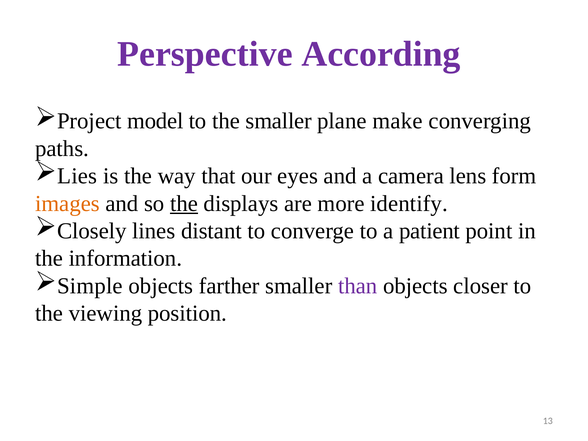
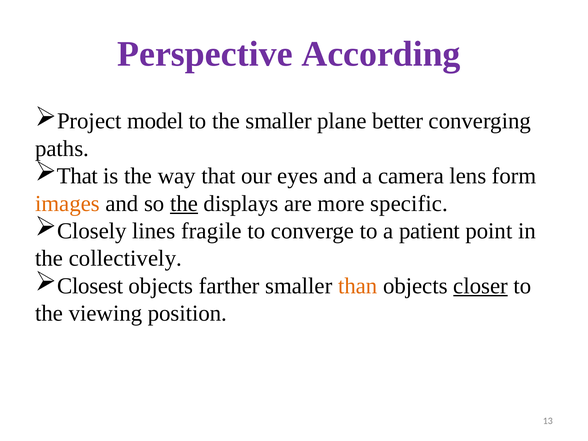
make: make -> better (398, 121)
Lies: Lies -> That (77, 176)
identify: identify -> specific (409, 203)
distant: distant -> fragile (211, 231)
information: information -> collectively (125, 258)
Simple: Simple -> Closest (90, 286)
than colour: purple -> orange (358, 286)
closer underline: none -> present (481, 286)
